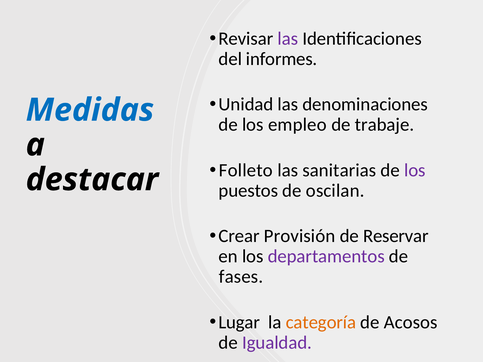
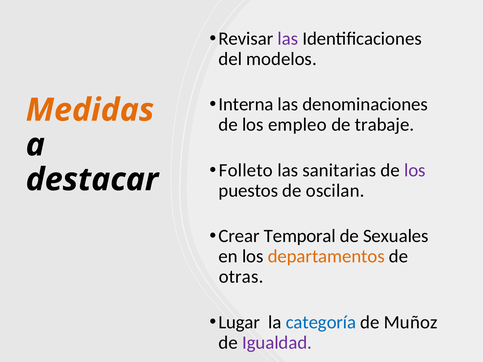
informes: informes -> modelos (282, 59)
Unidad: Unidad -> Interna (246, 104)
Medidas colour: blue -> orange (90, 110)
Provisión: Provisión -> Temporal (300, 236)
Reservar: Reservar -> Sexuales (396, 236)
departamentos colour: purple -> orange (326, 257)
fases: fases -> otras (241, 277)
categoría colour: orange -> blue (321, 322)
Acosos: Acosos -> Muñoz (411, 322)
